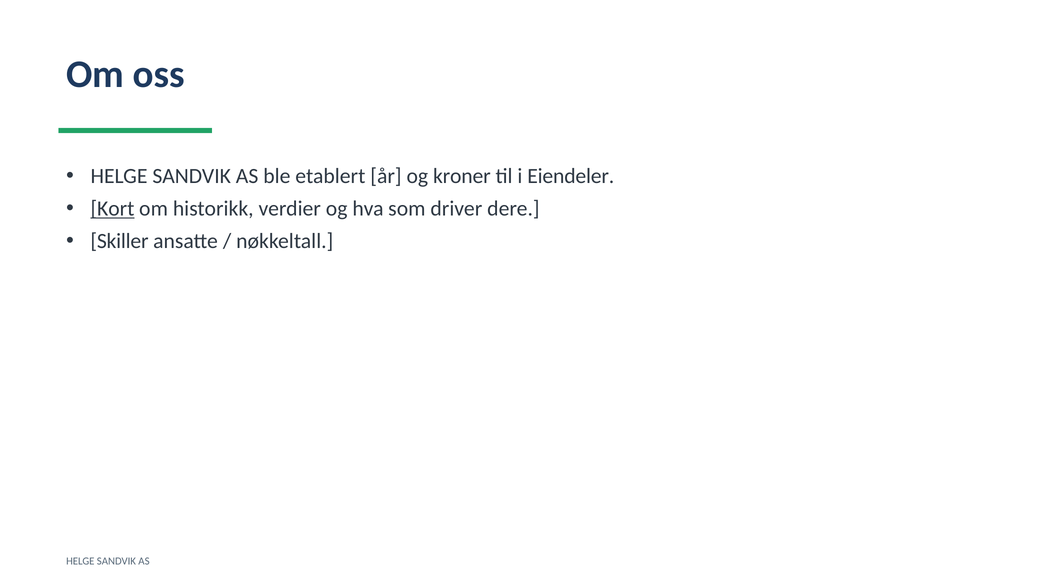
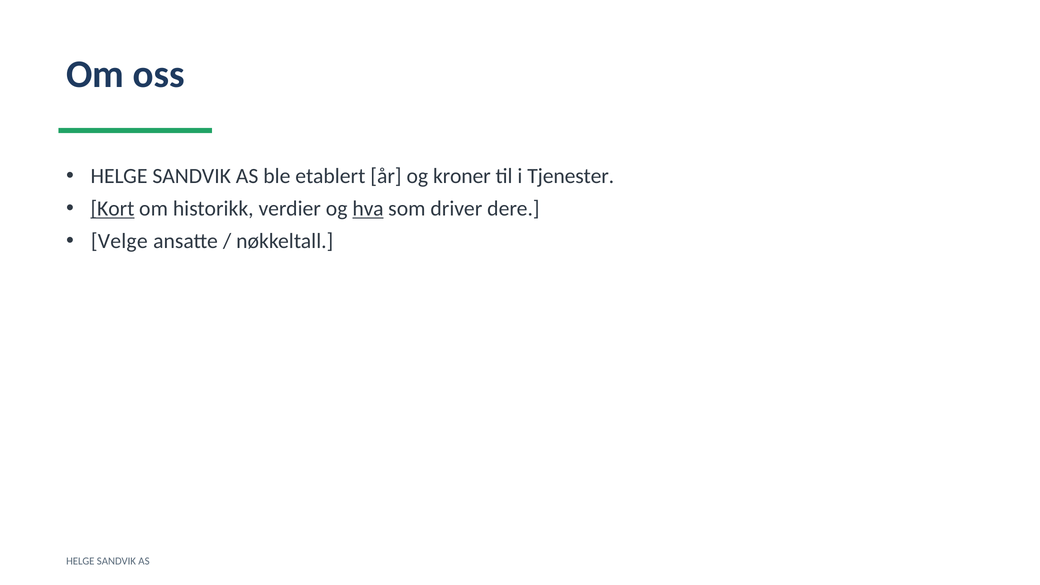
Eiendeler: Eiendeler -> Tjenester (571, 176)
hva underline: none -> present (368, 209)
Skiller: Skiller -> Velge (119, 241)
